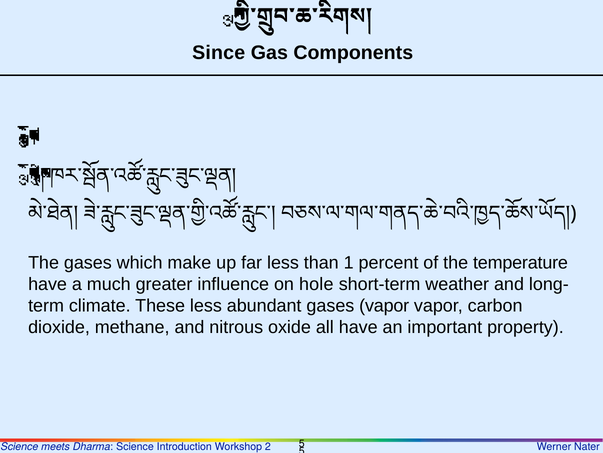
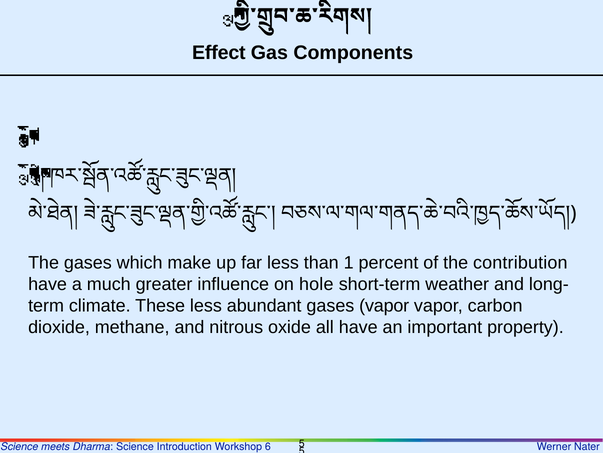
Since: Since -> Effect (219, 53)
temperature: temperature -> contribution (520, 262)
2: 2 -> 6 (268, 446)
